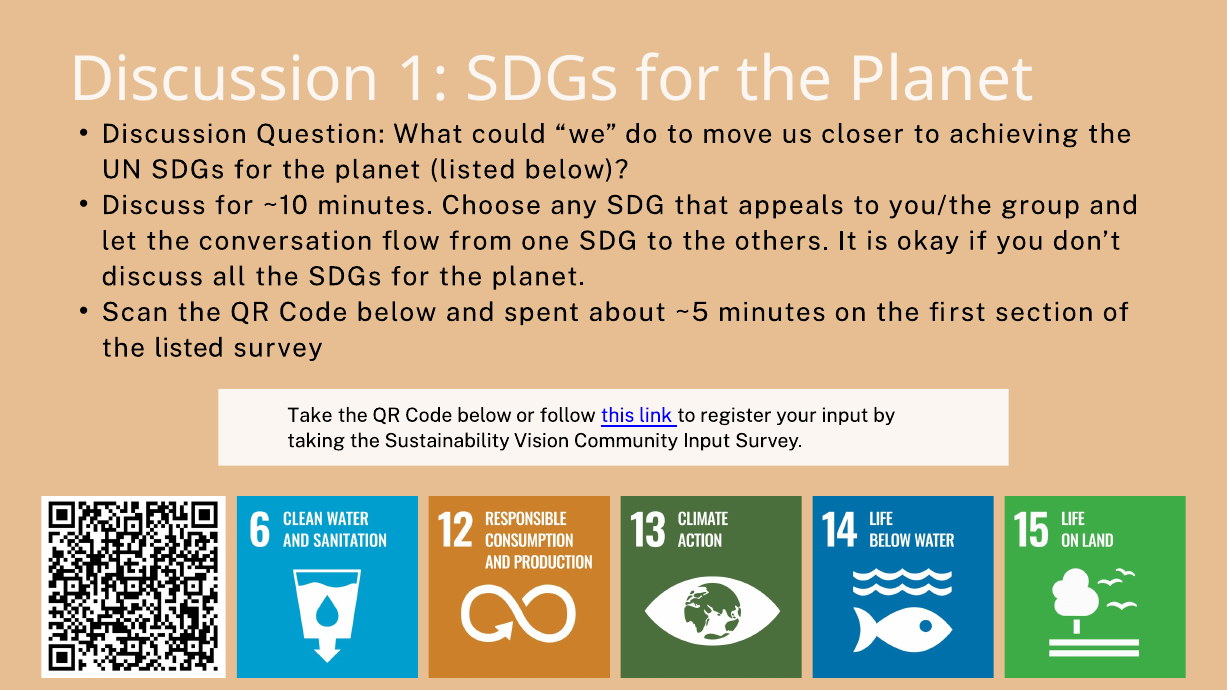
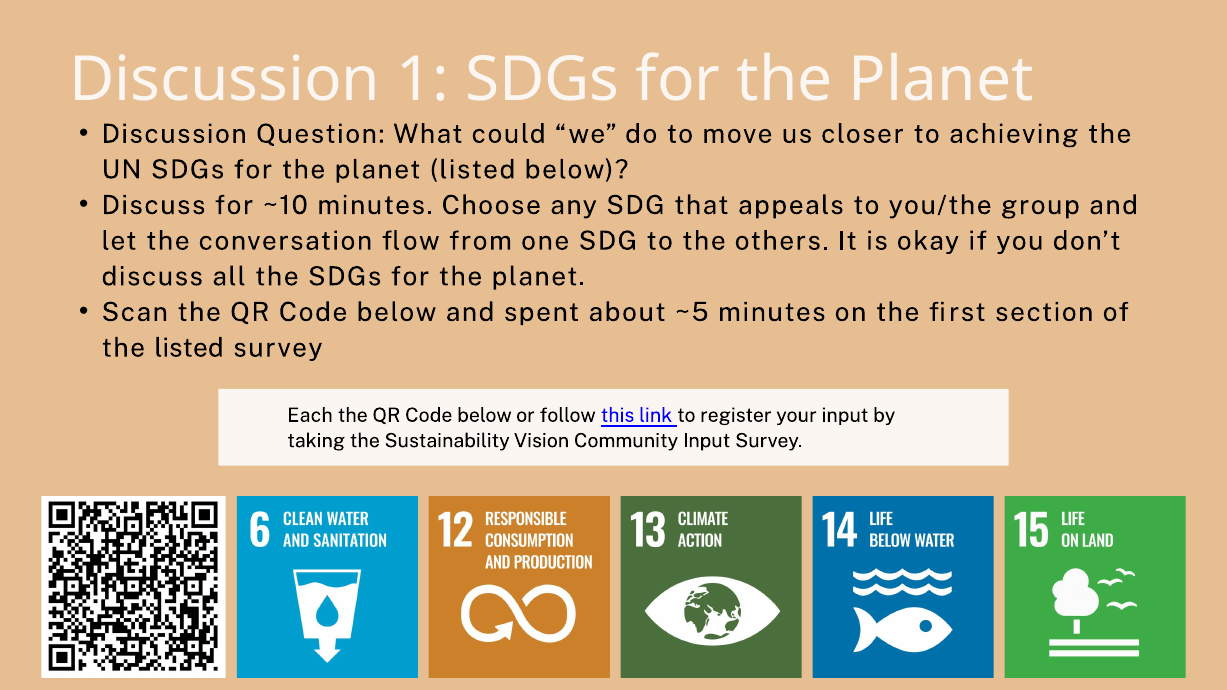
Take: Take -> Each (310, 415)
